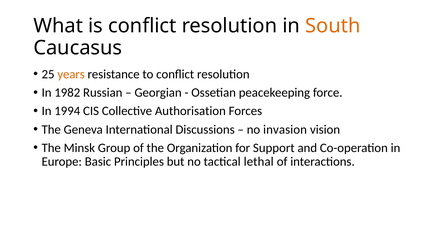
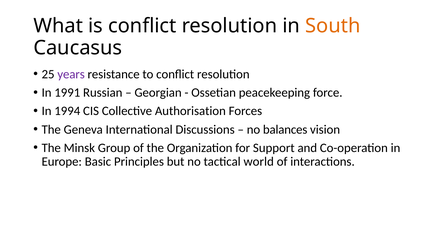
years colour: orange -> purple (71, 74)
1982: 1982 -> 1991 (67, 92)
invasion: invasion -> balances (285, 129)
lethal: lethal -> world (259, 161)
